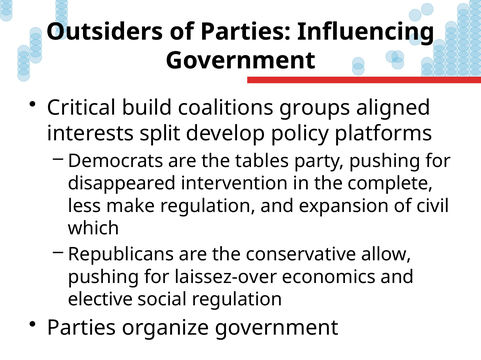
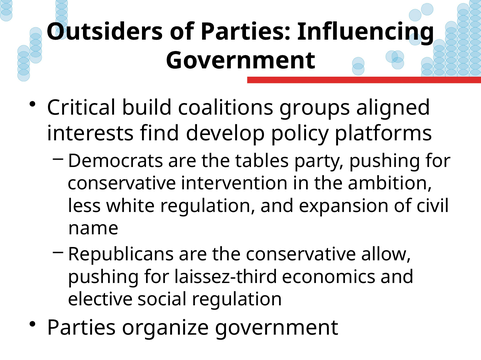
split: split -> find (160, 134)
disappeared: disappeared -> conservative (122, 184)
complete: complete -> ambition (390, 184)
make: make -> white (131, 206)
which: which -> name (93, 229)
laissez-over: laissez-over -> laissez-third (226, 277)
